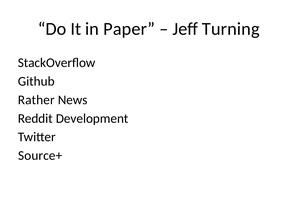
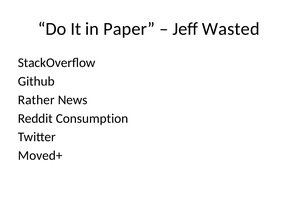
Turning: Turning -> Wasted (231, 29)
Development: Development -> Consumption (92, 118)
Source+: Source+ -> Moved+ (40, 155)
